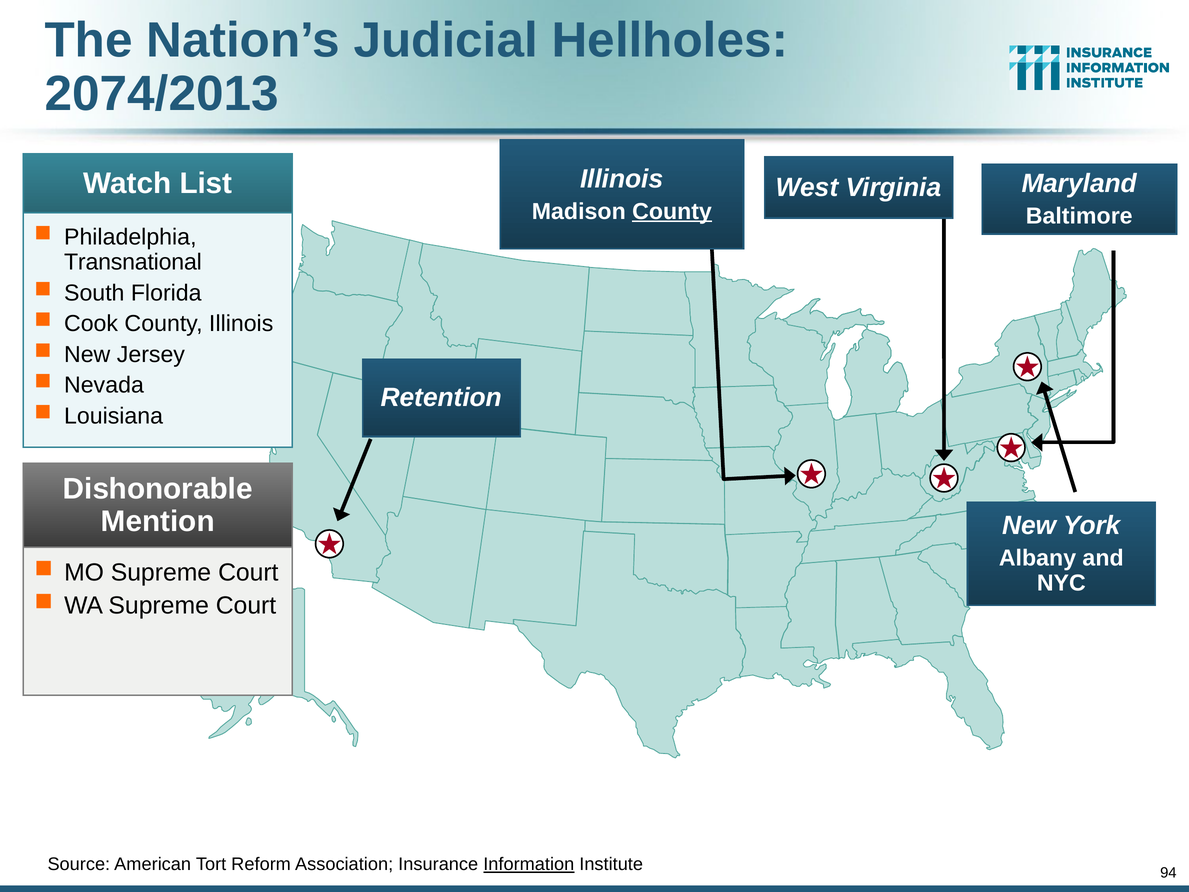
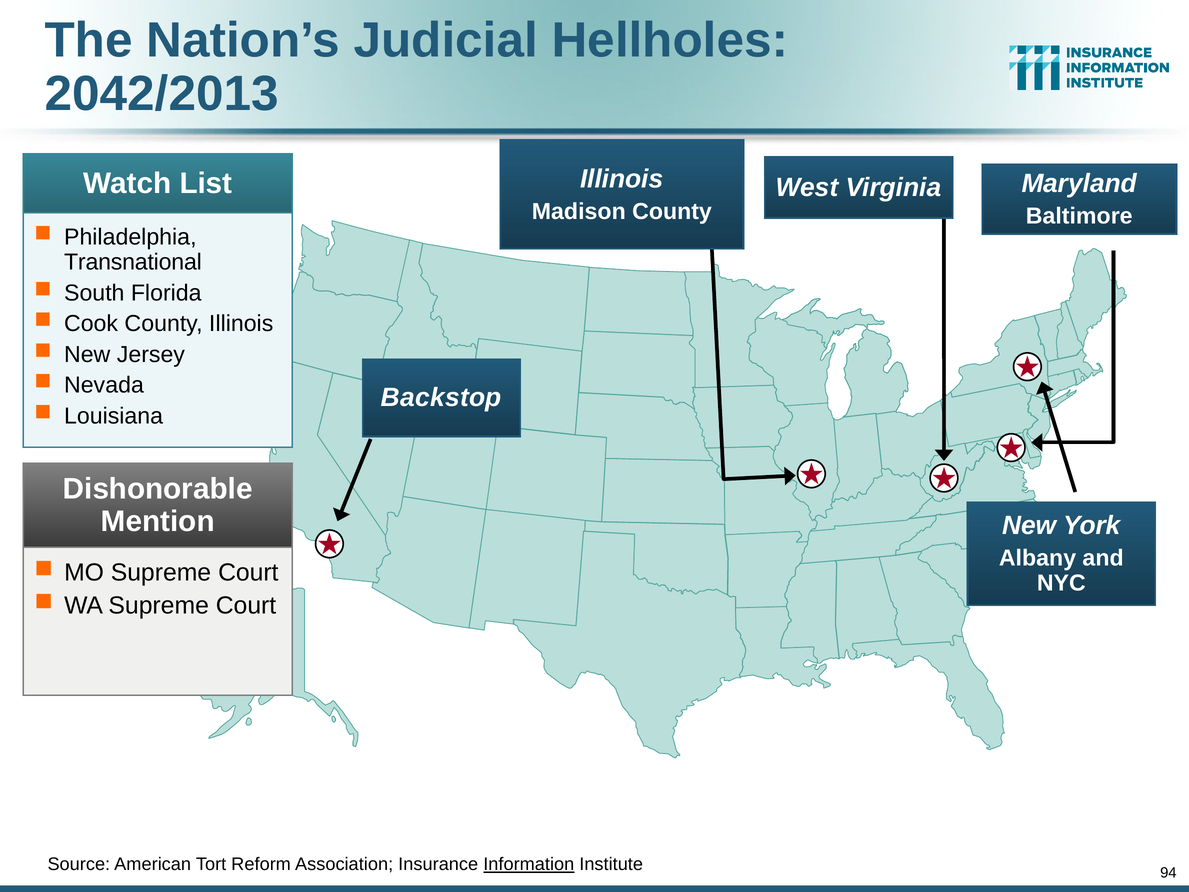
2074/2013: 2074/2013 -> 2042/2013 (162, 94)
County underline: present -> none (672, 211)
Retention: Retention -> Backstop (441, 398)
